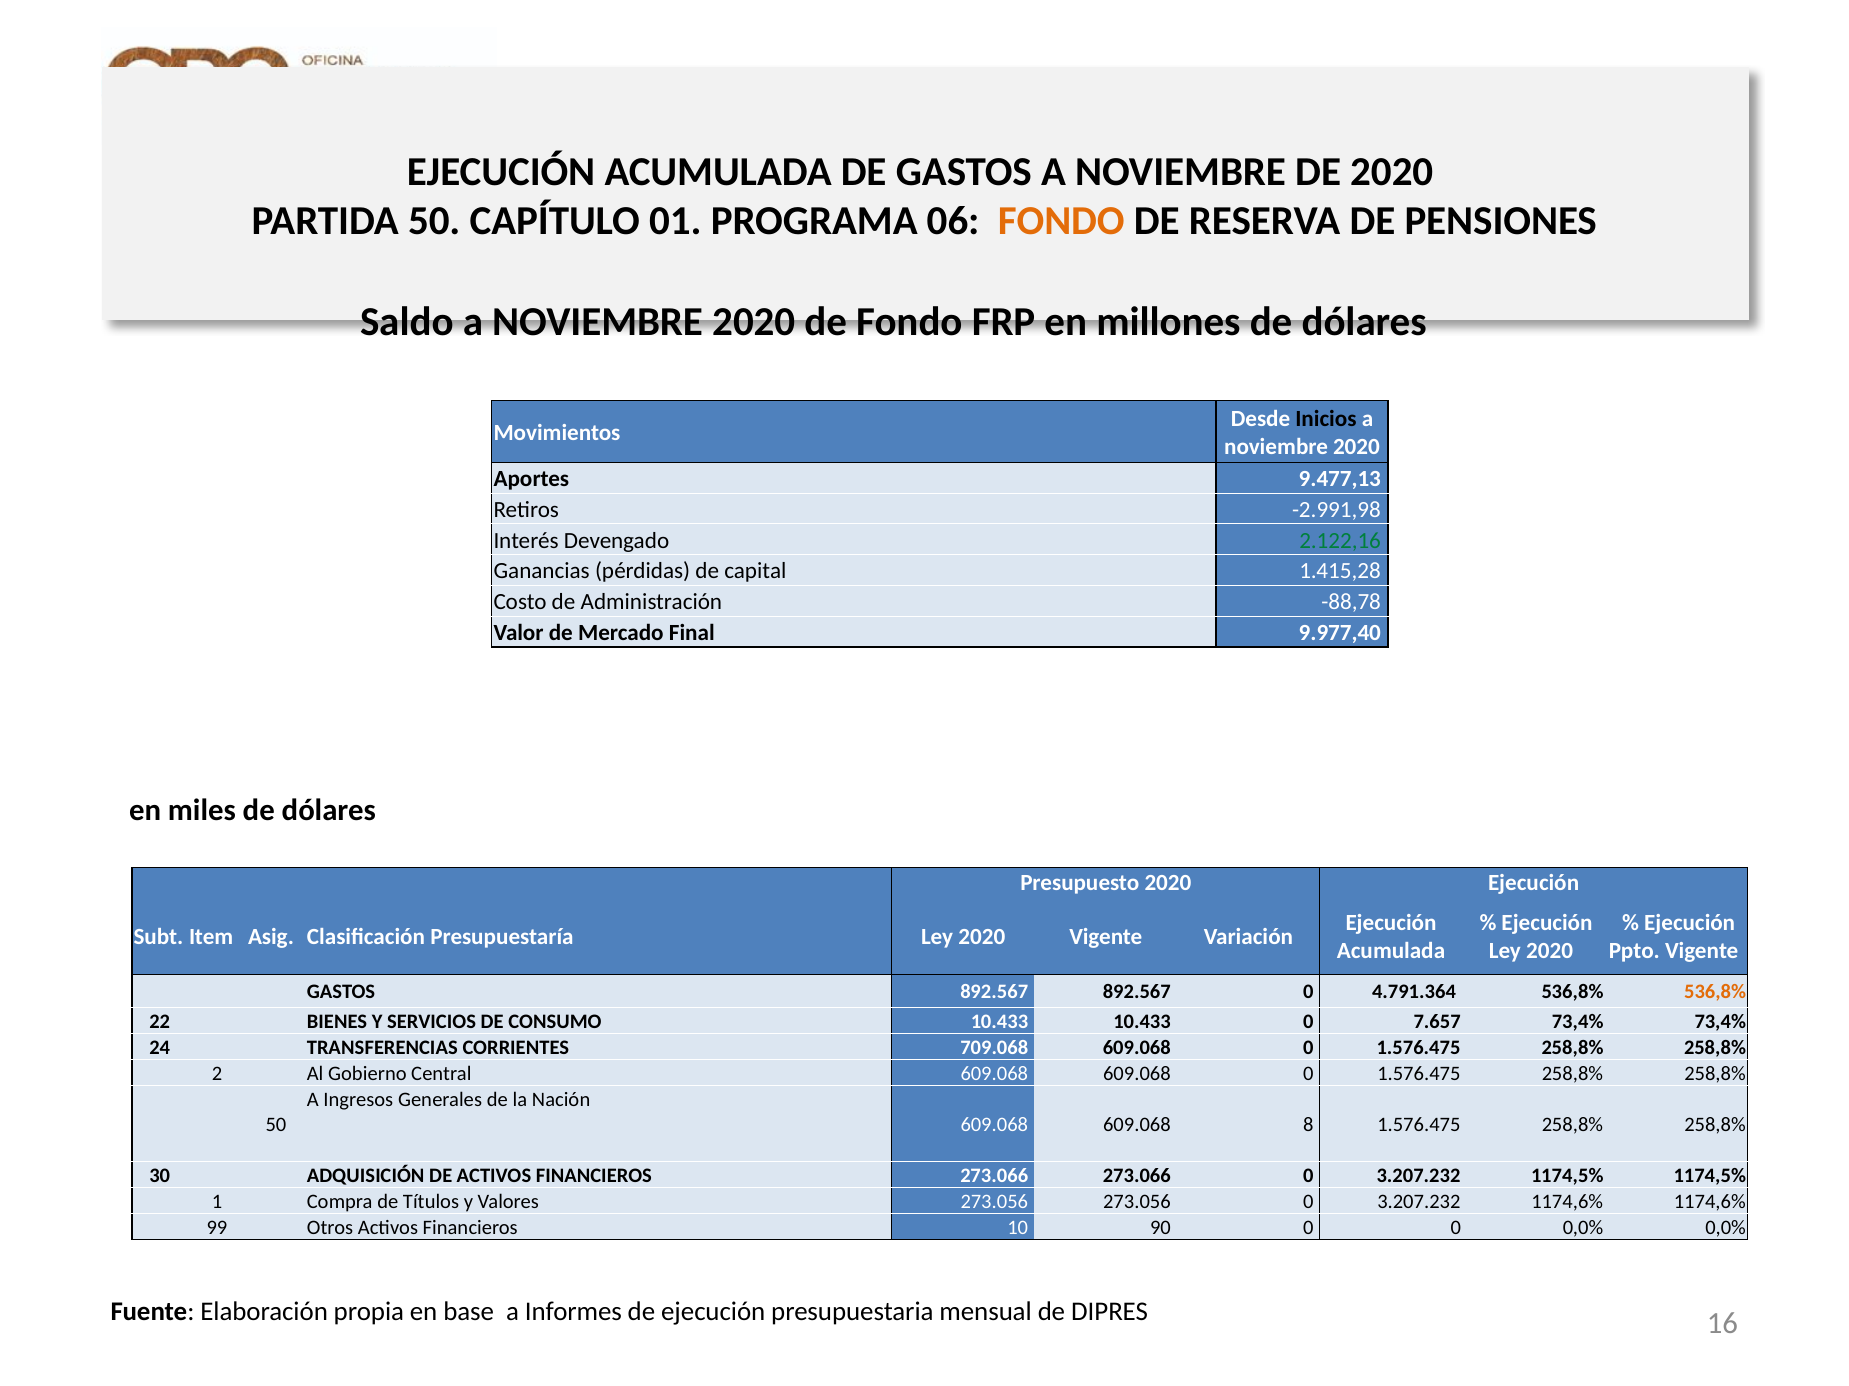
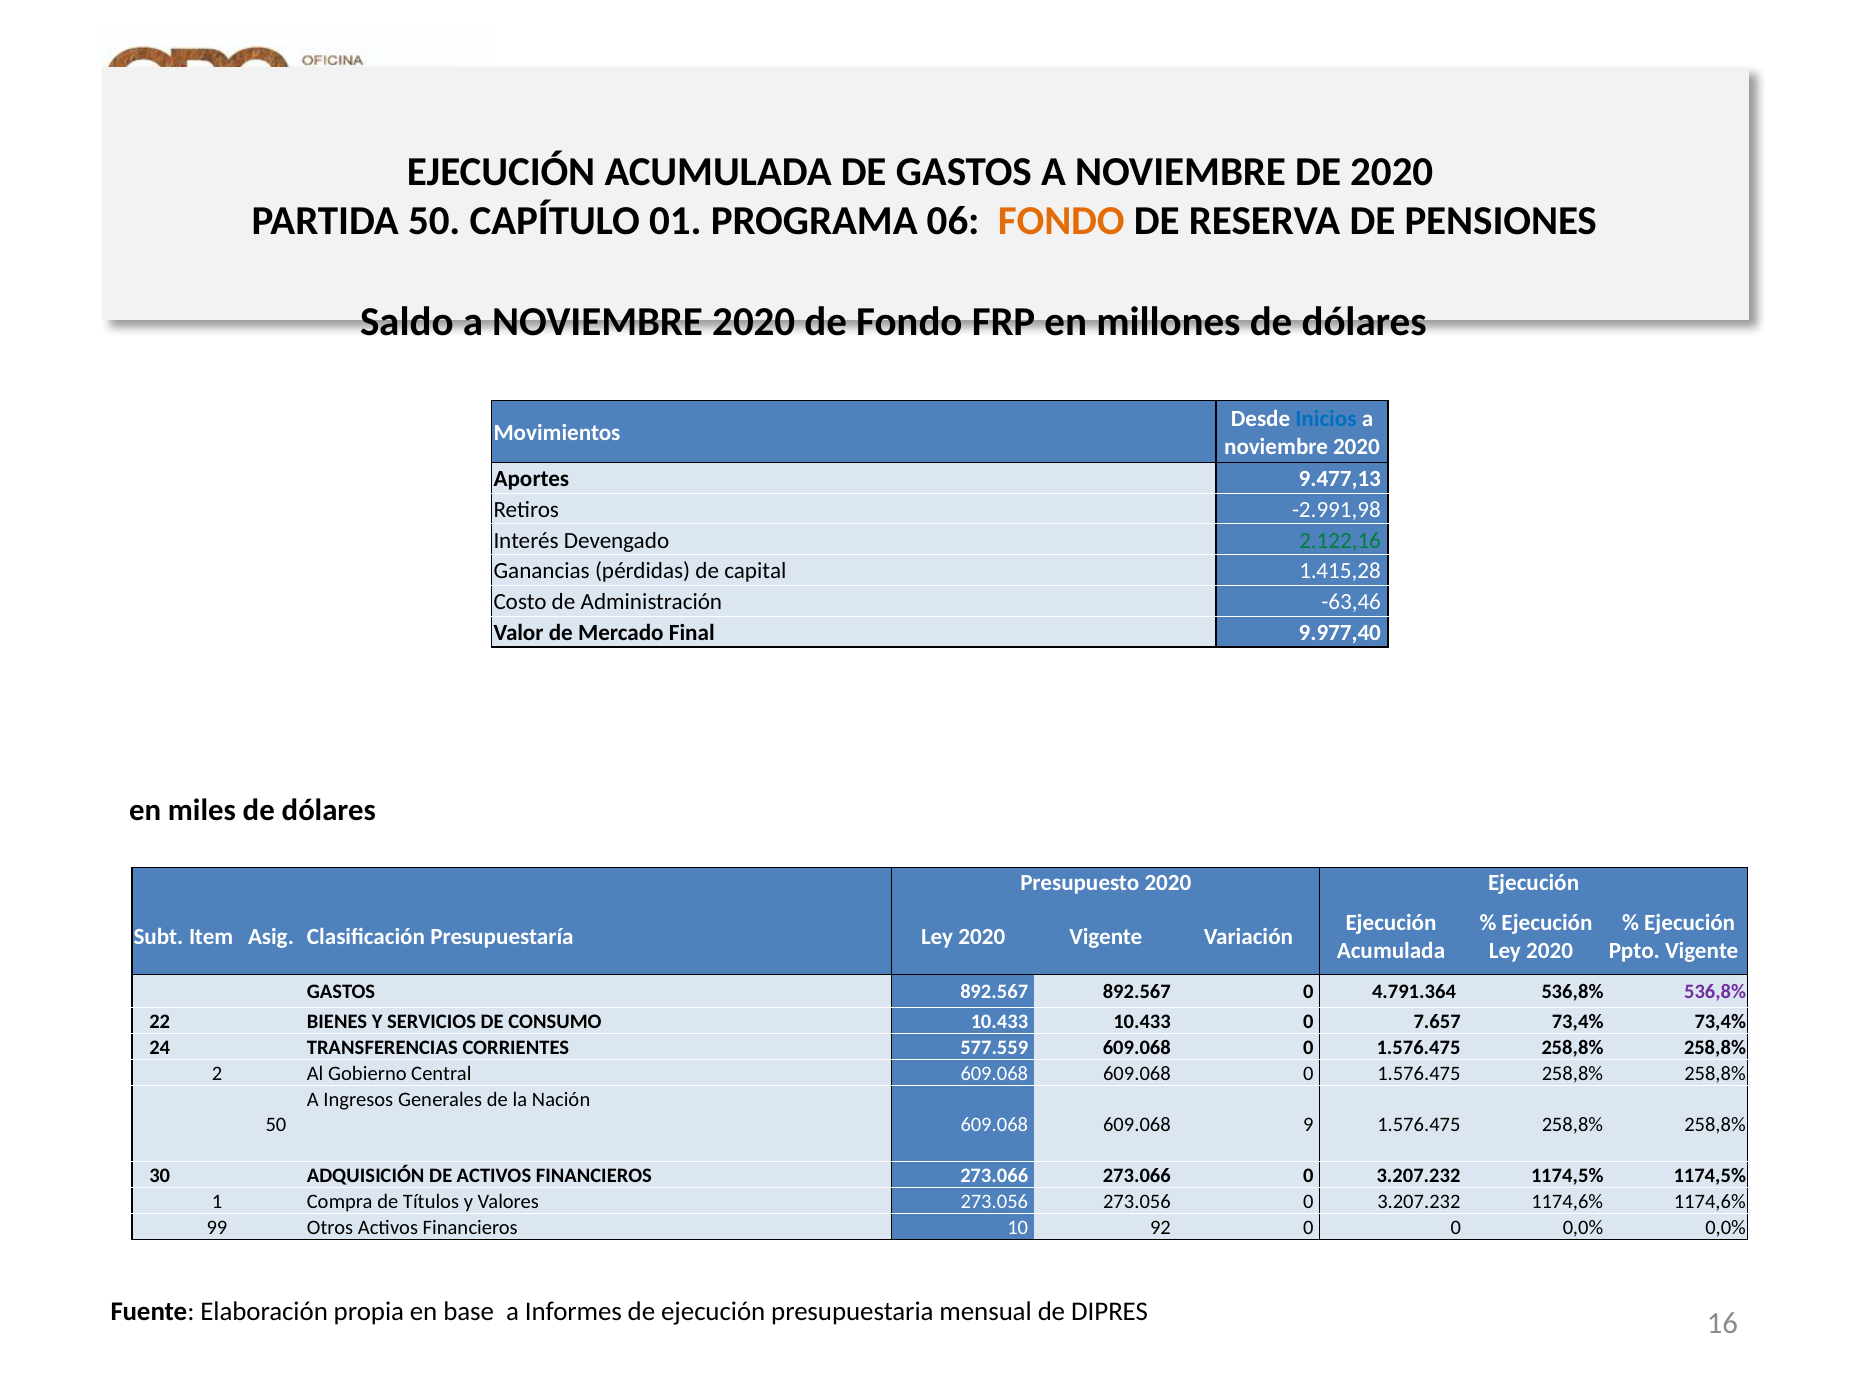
Inicios colour: black -> blue (1326, 419)
-88,78: -88,78 -> -63,46 (1351, 602)
536,8% colour: orange -> purple (1715, 992)
709.068: 709.068 -> 577.559 (994, 1048)
8: 8 -> 9 (1308, 1125)
90: 90 -> 92 (1160, 1229)
